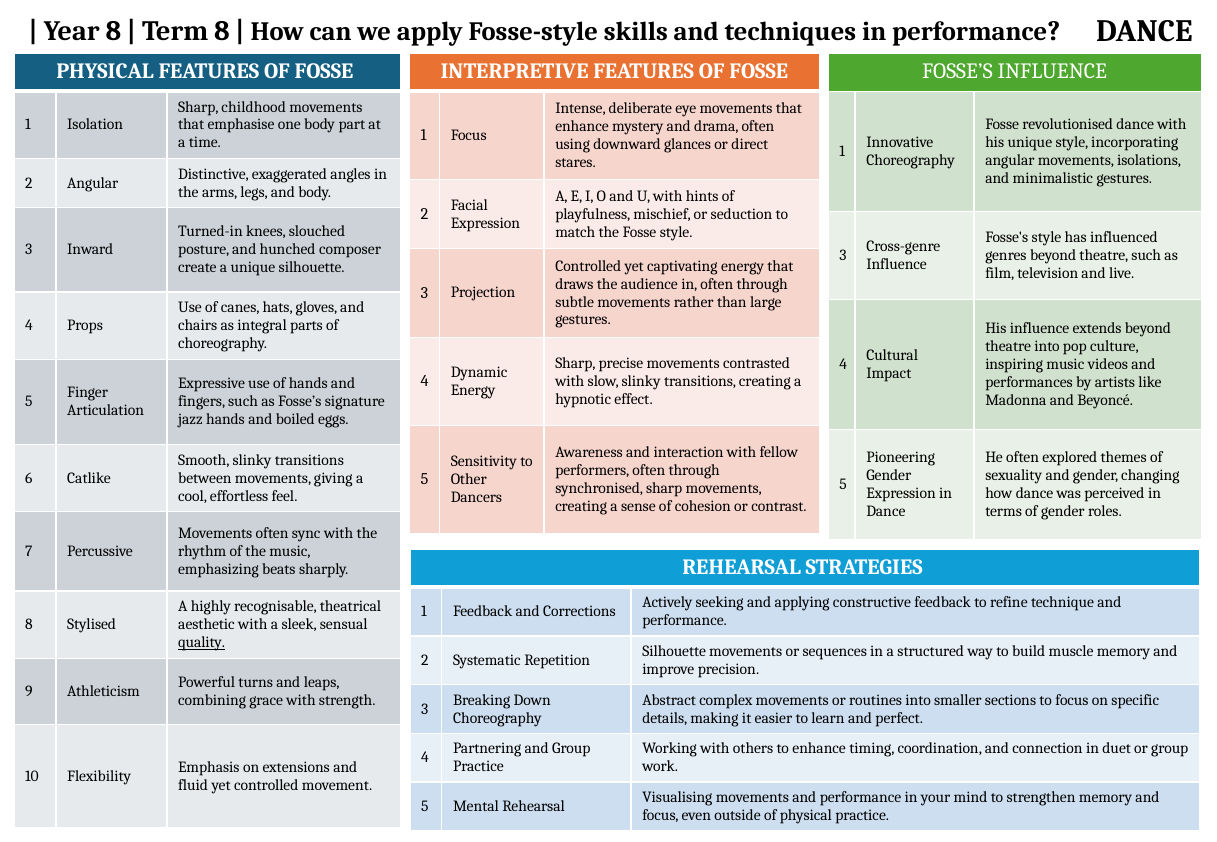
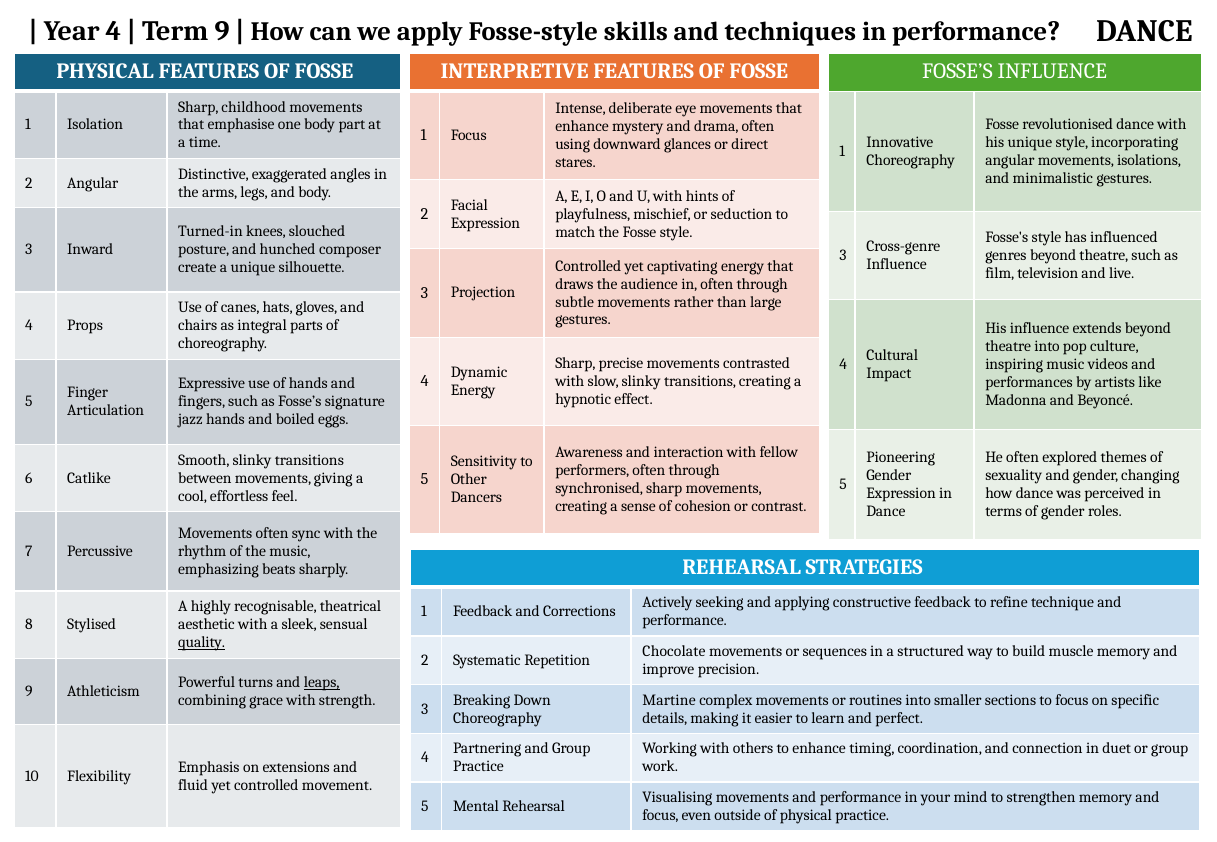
Year 8: 8 -> 4 (113, 31)
Term 8: 8 -> 9 (222, 31)
Silhouette: Silhouette -> Chocolate (674, 652)
leaps underline: none -> present (322, 683)
Abstract: Abstract -> Martine (669, 700)
